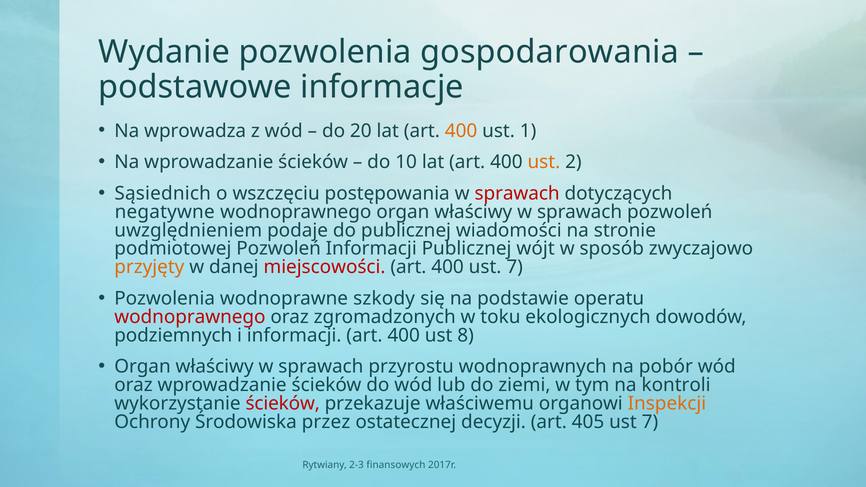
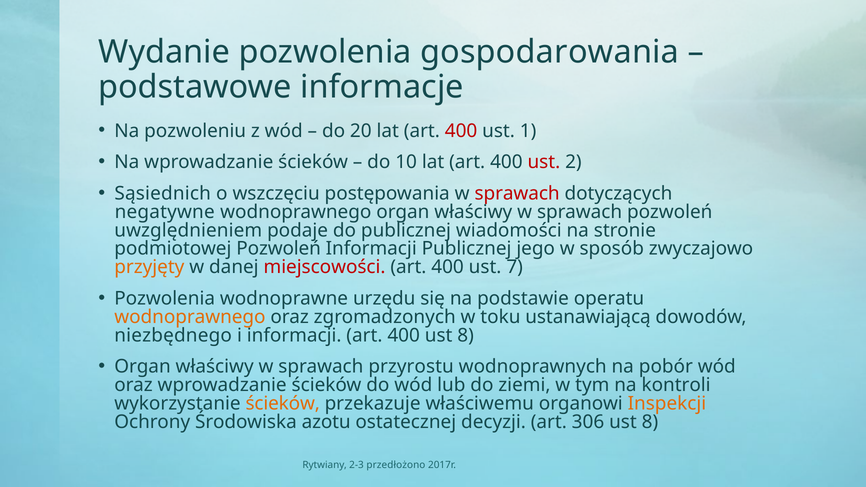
wprowadza: wprowadza -> pozwoleniu (195, 131)
400 colour: orange -> red (461, 131)
ust colour: orange -> red (544, 162)
wójt: wójt -> jego (536, 249)
szkody: szkody -> urzędu (384, 299)
wodnoprawnego colour: red -> orange (190, 317)
ekologicznych: ekologicznych -> ustanawiającą (588, 317)
podziemnych: podziemnych -> niezbędnego (173, 335)
ścieków colour: red -> orange (283, 404)
przez: przez -> azotu (326, 422)
405: 405 -> 306 (588, 422)
7: 7 -> 8 (650, 422)
finansowych: finansowych -> przedłożono (396, 465)
